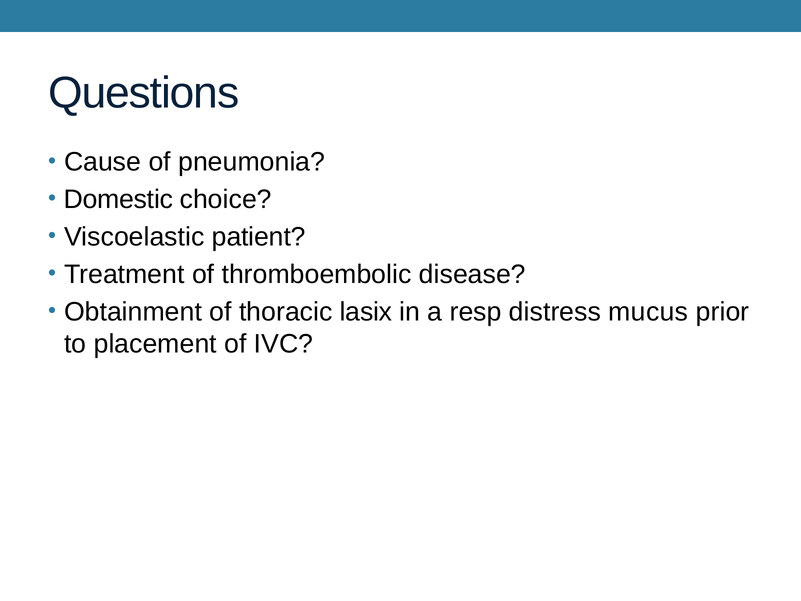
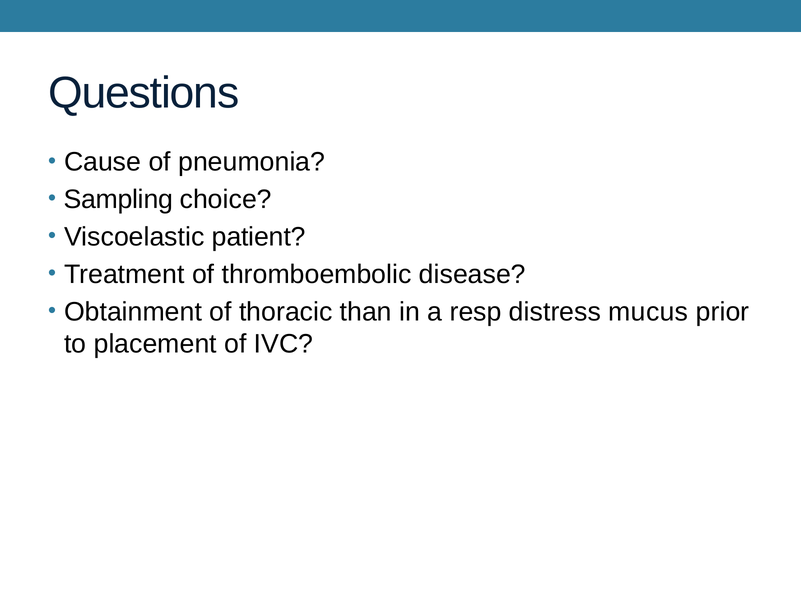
Domestic: Domestic -> Sampling (118, 199)
lasix: lasix -> than (366, 312)
